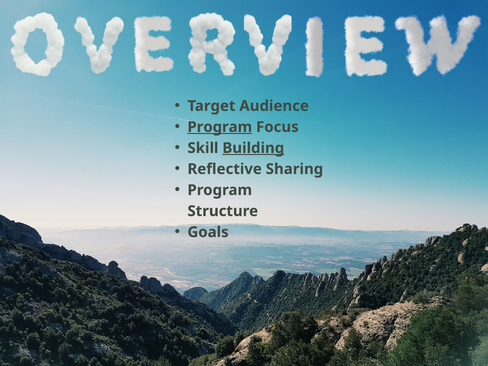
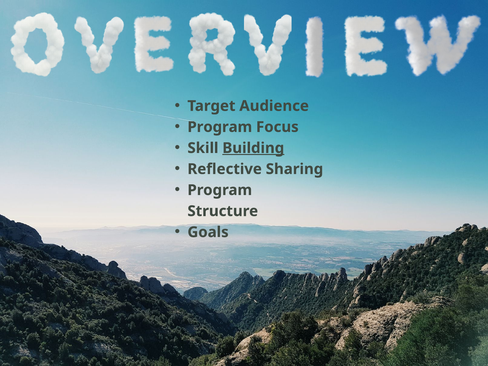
Program underline: present -> none (220, 127)
